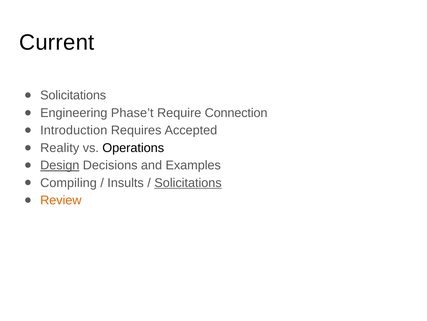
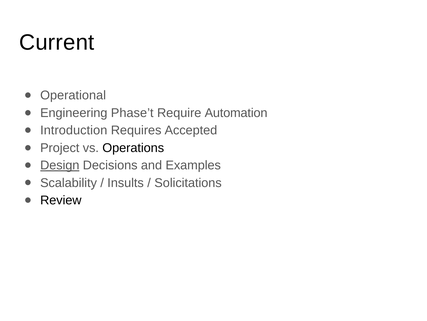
Solicitations: Solicitations -> Operational (73, 95)
Connection: Connection -> Automation (236, 113)
Reality: Reality -> Project (60, 148)
Compiling: Compiling -> Scalability (69, 182)
Solicitations underline: present -> none (188, 182)
Review colour: orange -> black (61, 200)
